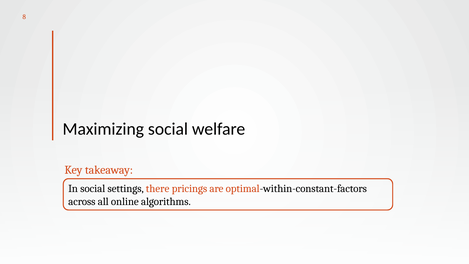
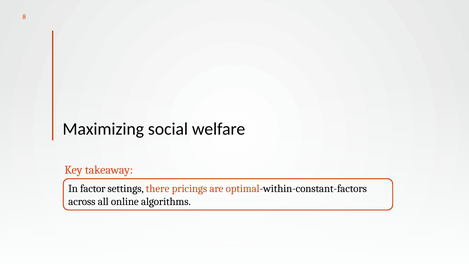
In social: social -> factor (93, 189)
